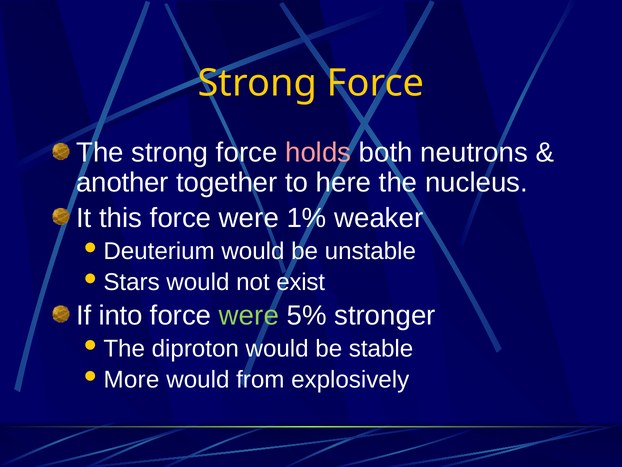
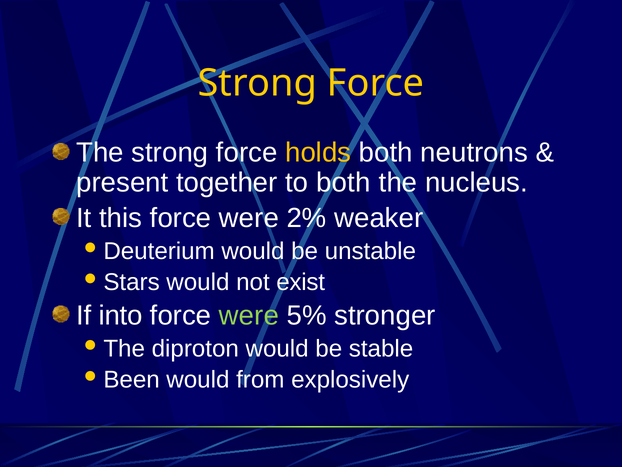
holds colour: pink -> yellow (318, 153)
another: another -> present (122, 183)
to here: here -> both (343, 183)
1%: 1% -> 2% (307, 218)
More: More -> Been (132, 379)
